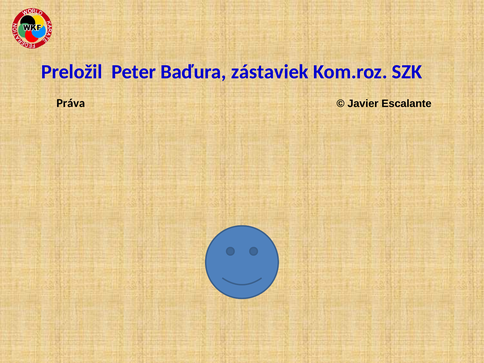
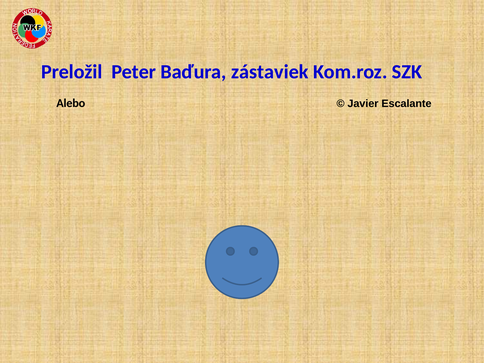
Práva: Práva -> Alebo (71, 103)
